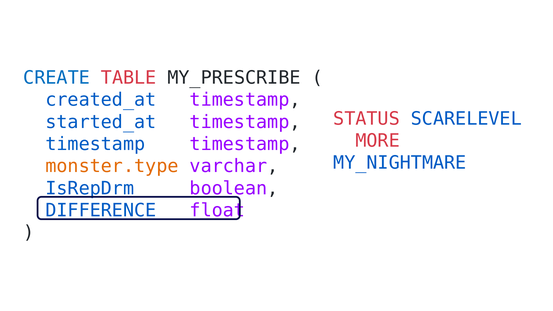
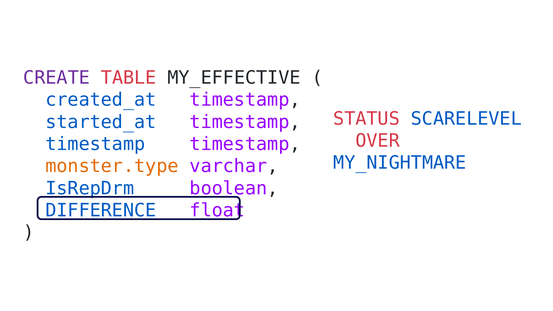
CREATE colour: blue -> purple (57, 78)
MY_PRESCRIBE: MY_PRESCRIBE -> MY_EFFECTIVE (234, 78)
MORE: MORE -> OVER (378, 141)
